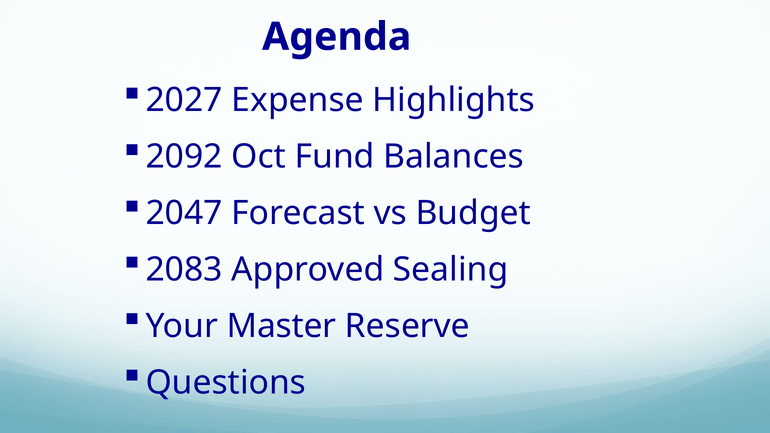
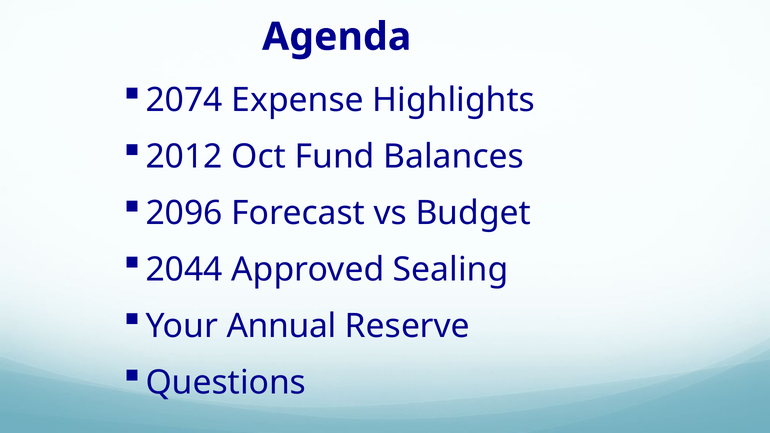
2027: 2027 -> 2074 (184, 100)
2092: 2092 -> 2012 (184, 157)
2047: 2047 -> 2096 (184, 213)
2083: 2083 -> 2044 (184, 270)
Master: Master -> Annual (282, 326)
